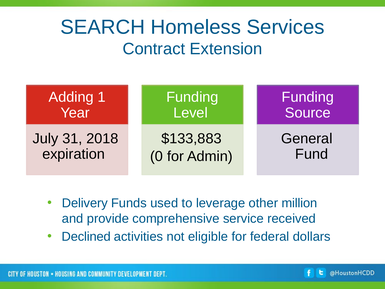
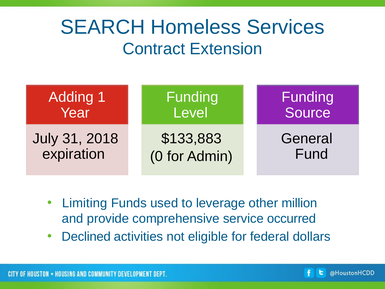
Delivery: Delivery -> Limiting (85, 203)
received: received -> occurred (292, 218)
